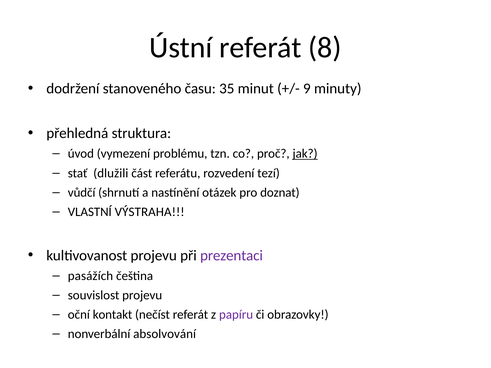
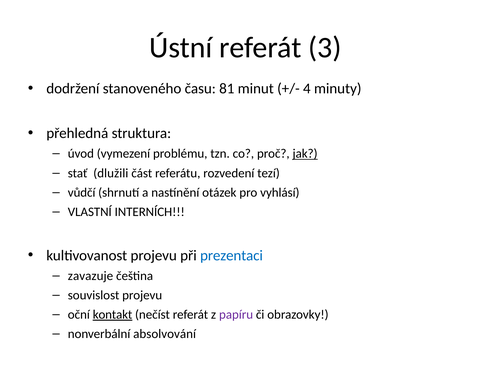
8: 8 -> 3 (325, 48)
35: 35 -> 81 (227, 89)
9: 9 -> 4 (307, 89)
doznat: doznat -> vyhlásí (280, 193)
VÝSTRAHA: VÝSTRAHA -> INTERNÍCH (150, 212)
prezentaci colour: purple -> blue (231, 256)
pasážích: pasážích -> zavazuje (90, 276)
kontakt underline: none -> present (113, 315)
